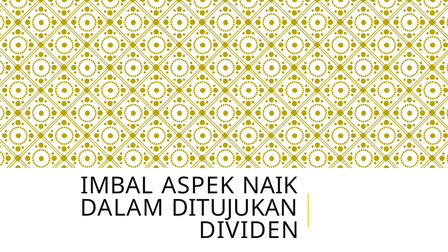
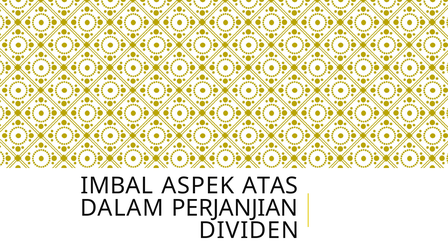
NAIK: NAIK -> ATAS (270, 186)
DITUJUKAN: DITUJUKAN -> PERJANJIAN (235, 208)
